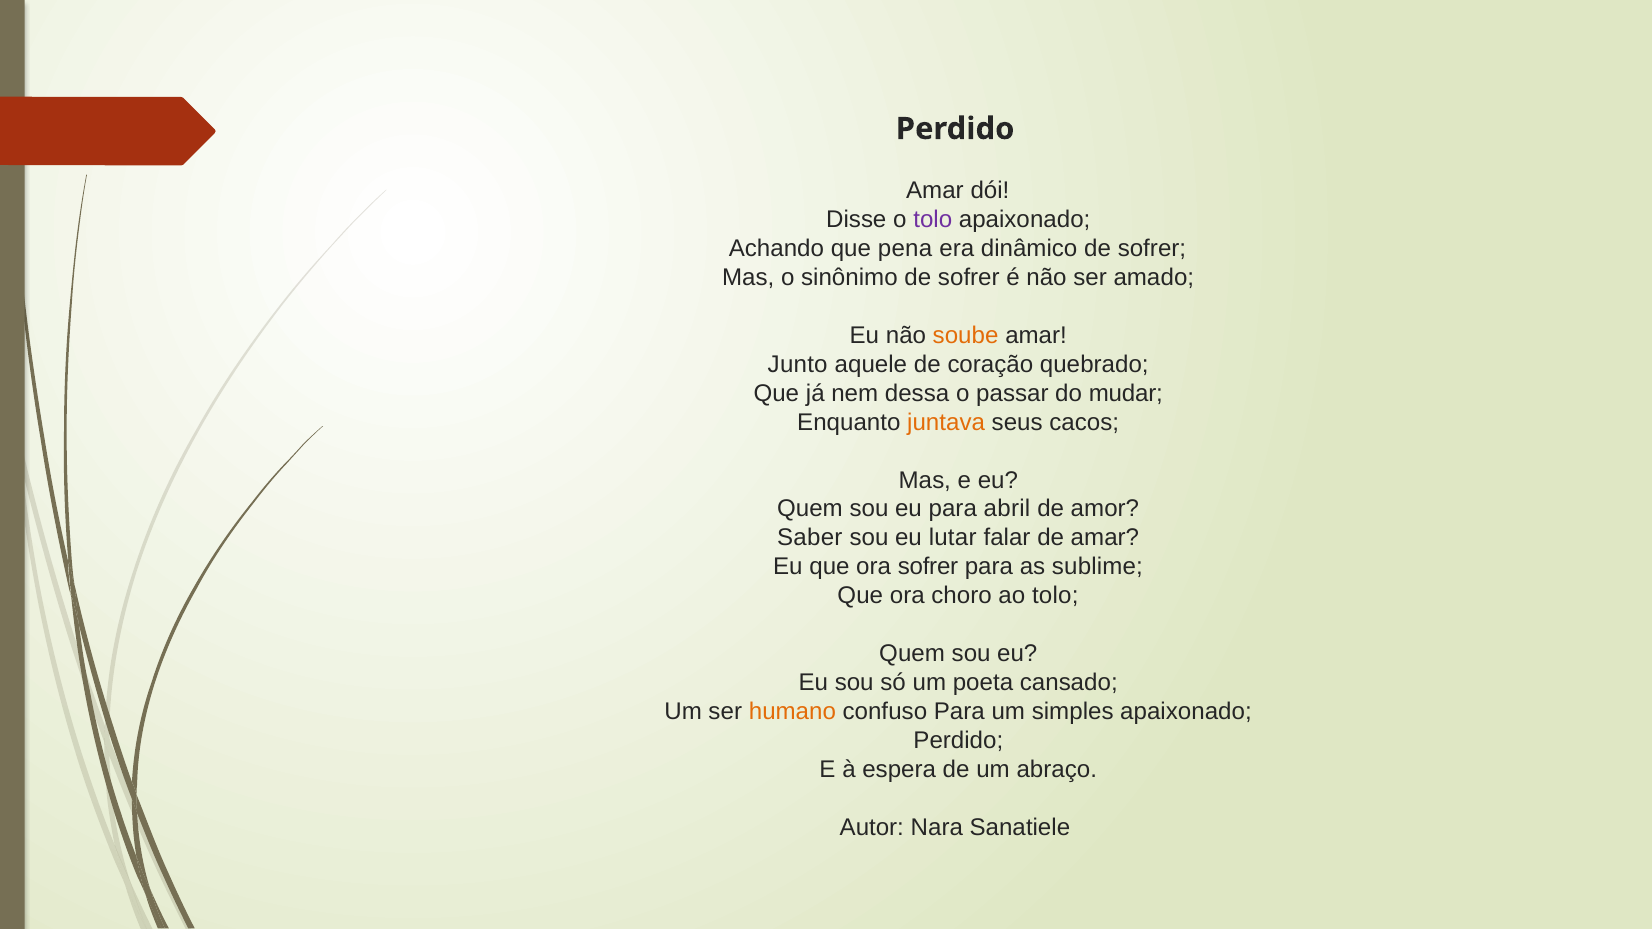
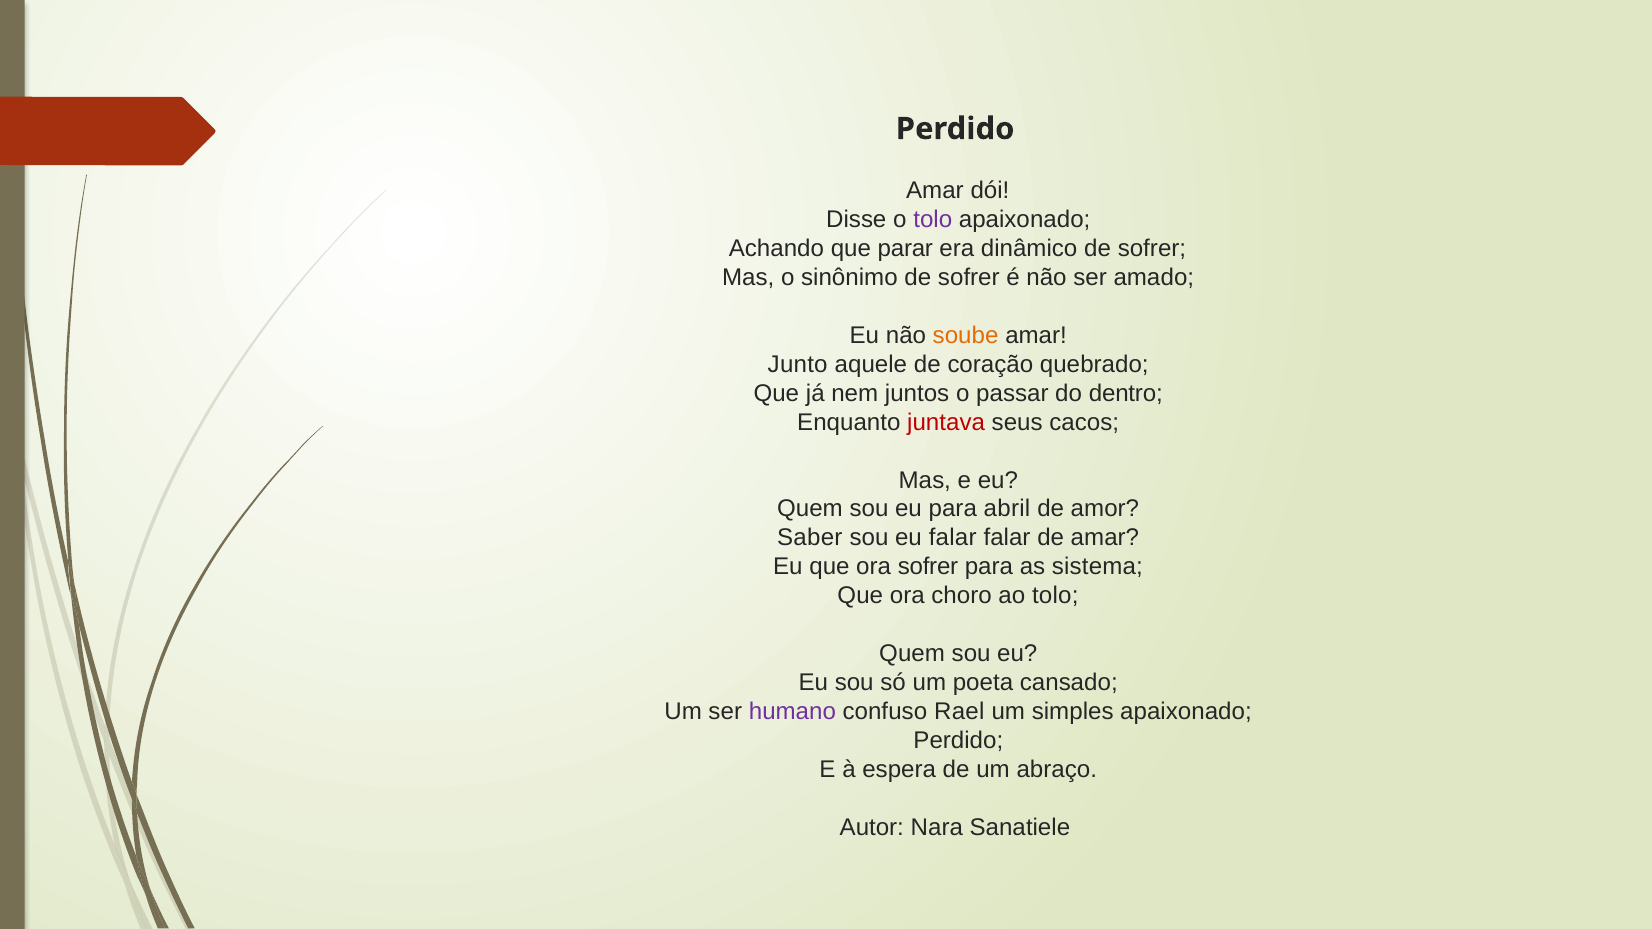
pena: pena -> parar (905, 248)
dessa: dessa -> juntos (917, 393)
mudar: mudar -> dentro (1126, 393)
juntava colour: orange -> red (946, 422)
eu lutar: lutar -> falar (953, 538)
sublime: sublime -> sistema (1097, 567)
humano colour: orange -> purple (792, 712)
confuso Para: Para -> Rael (959, 712)
